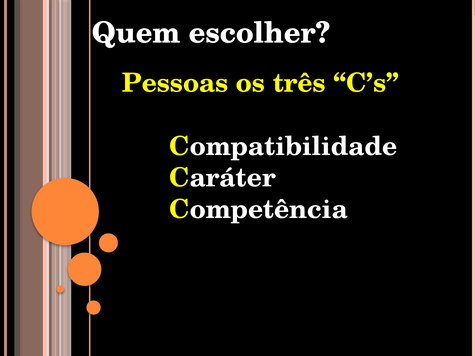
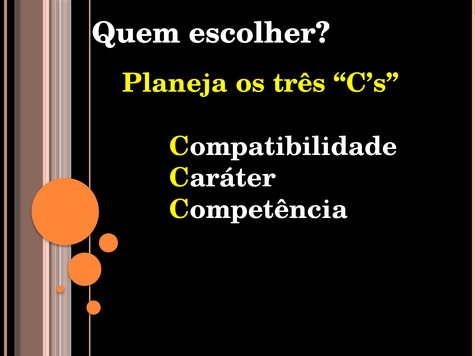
Pessoas: Pessoas -> Planeja (175, 83)
